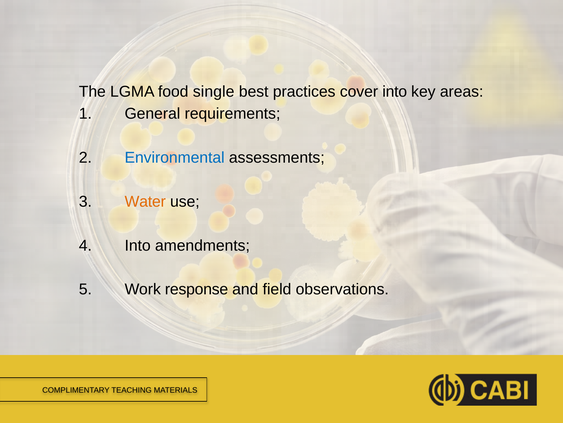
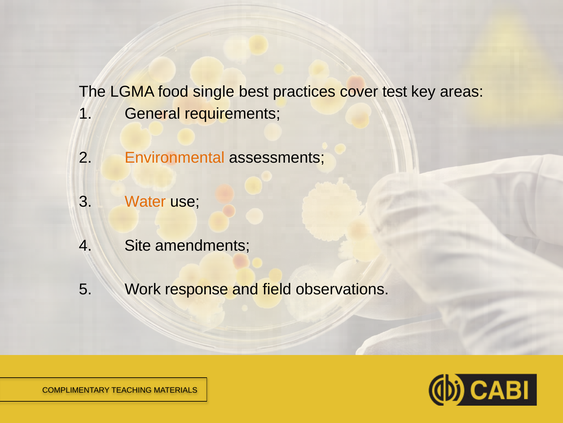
cover into: into -> test (395, 92)
Environmental colour: blue -> orange (175, 157)
Into: Into -> Site (138, 245)
